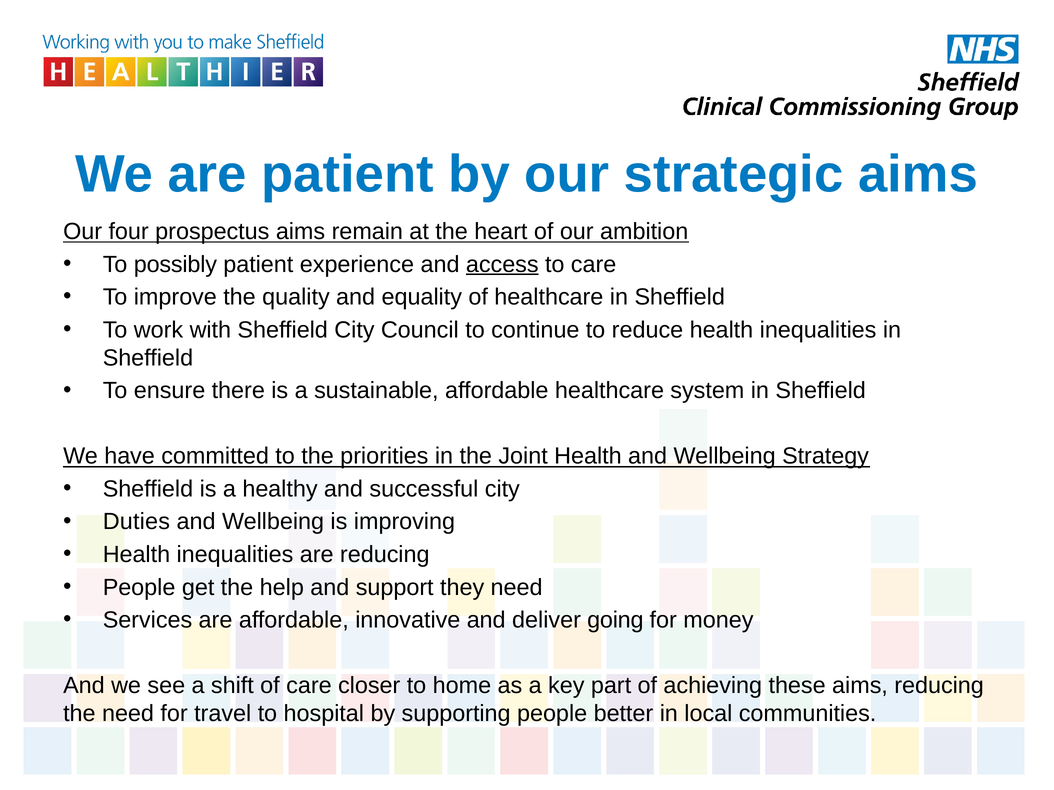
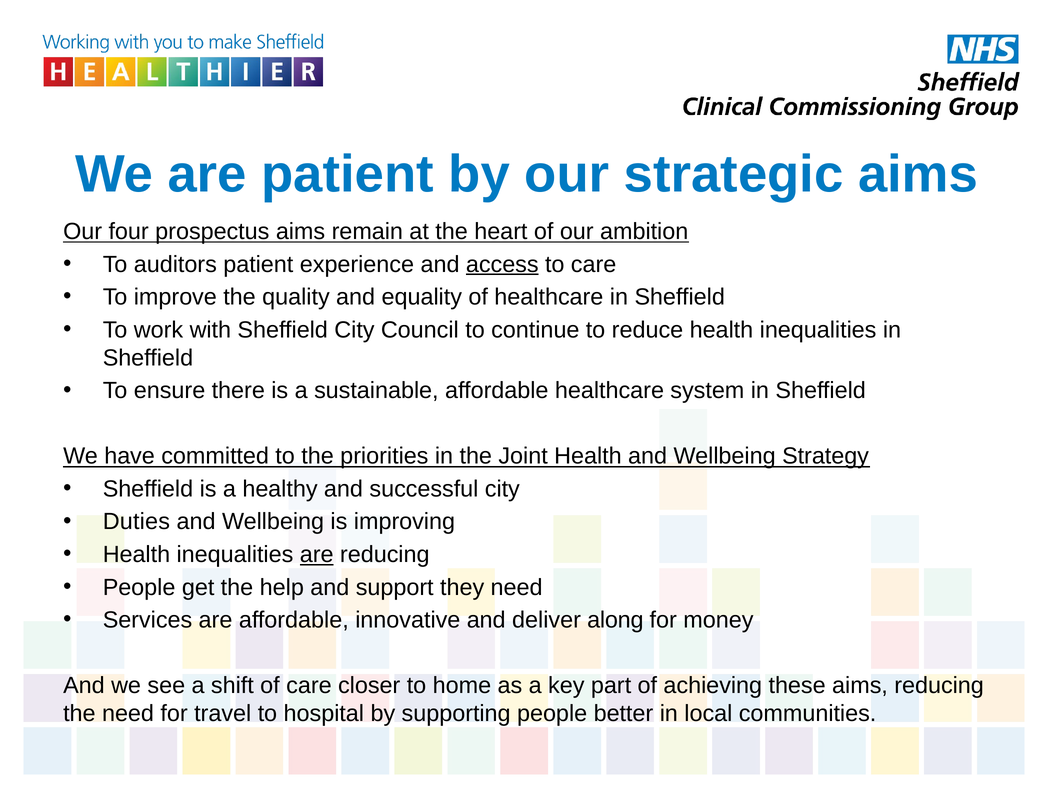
possibly: possibly -> auditors (175, 265)
are underline: none -> present (317, 555)
going: going -> along (615, 620)
